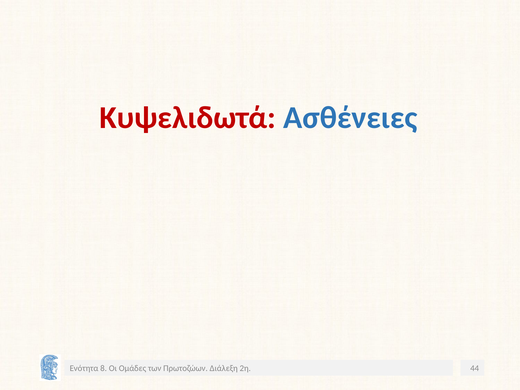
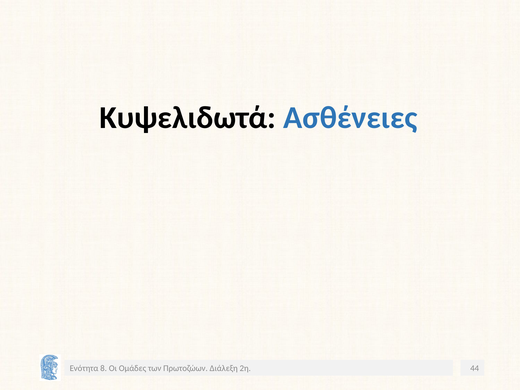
Κυψελιδωτά colour: red -> black (188, 118)
